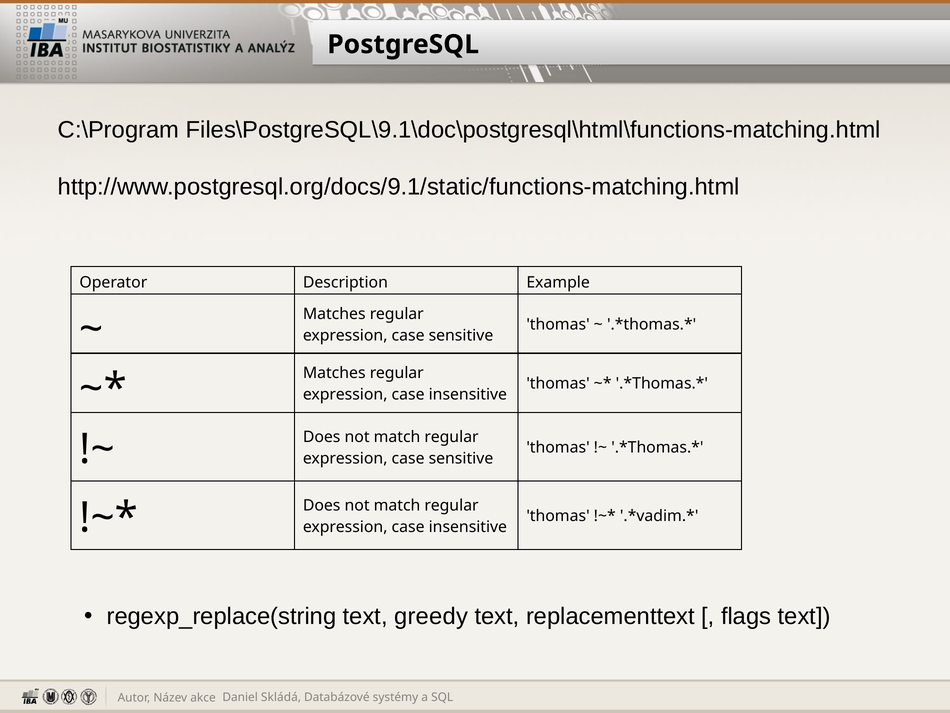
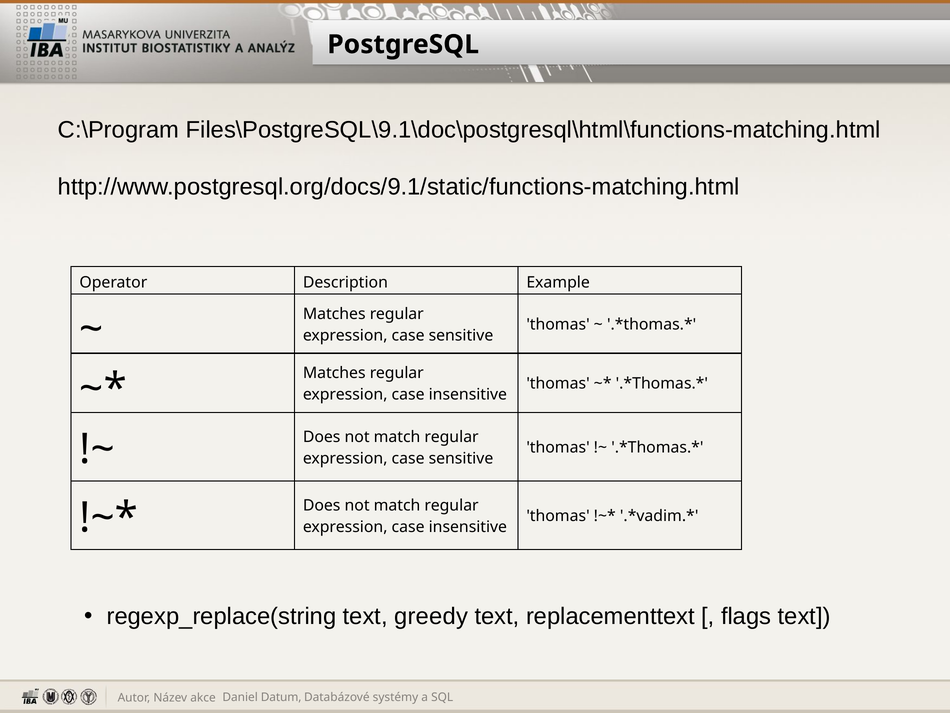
Skládá: Skládá -> Datum (281, 697)
